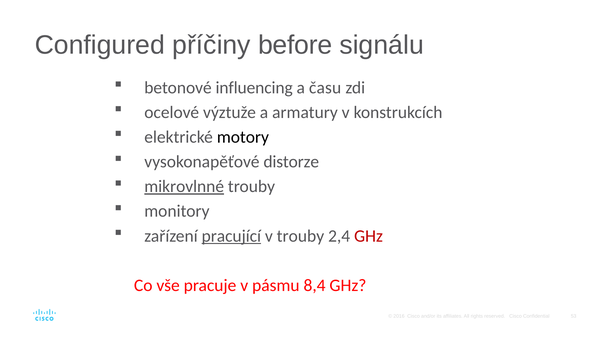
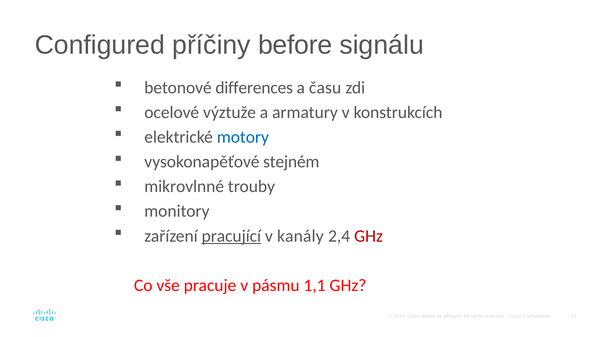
influencing: influencing -> differences (254, 88)
motory colour: black -> blue (243, 137)
distorze: distorze -> stejném (291, 162)
mikrovlnné underline: present -> none (184, 186)
v trouby: trouby -> kanály (300, 236)
8,4: 8,4 -> 1,1 (315, 285)
